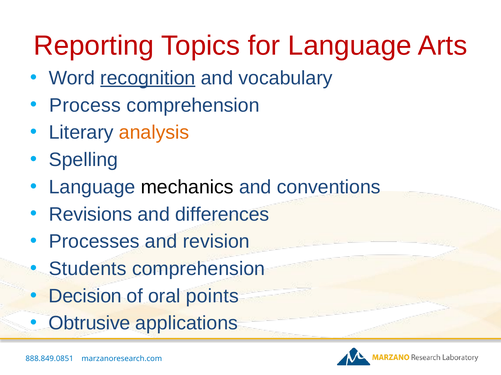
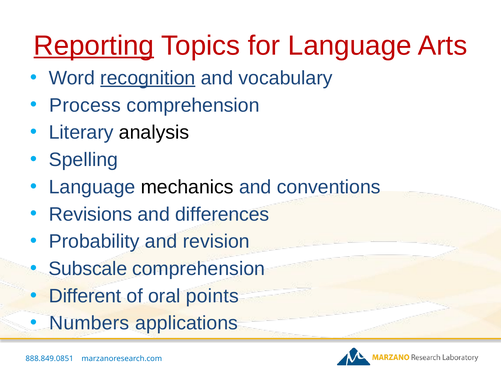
Reporting underline: none -> present (94, 46)
analysis colour: orange -> black (154, 133)
Processes: Processes -> Probability (94, 242)
Students: Students -> Subscale (88, 269)
Decision: Decision -> Different (85, 297)
Obtrusive: Obtrusive -> Numbers (89, 324)
